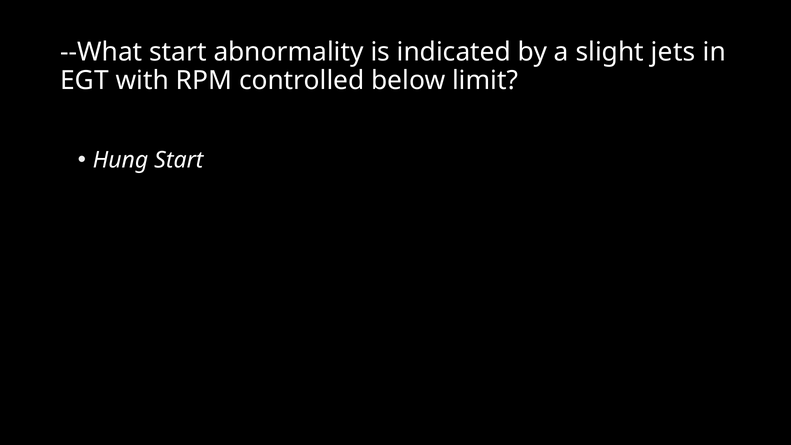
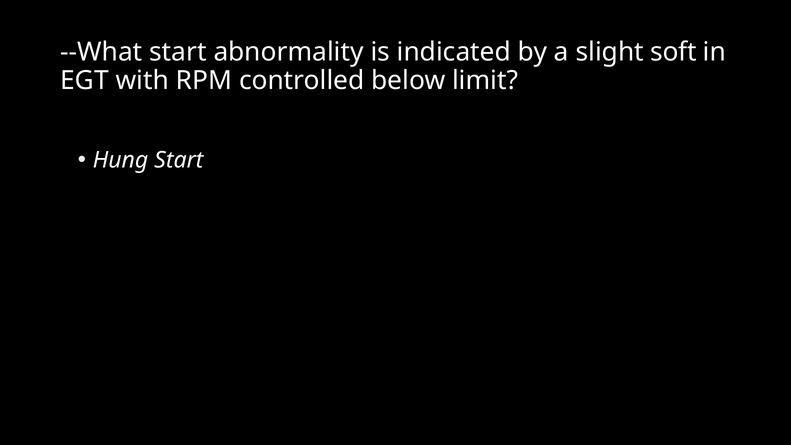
jets: jets -> soft (673, 52)
